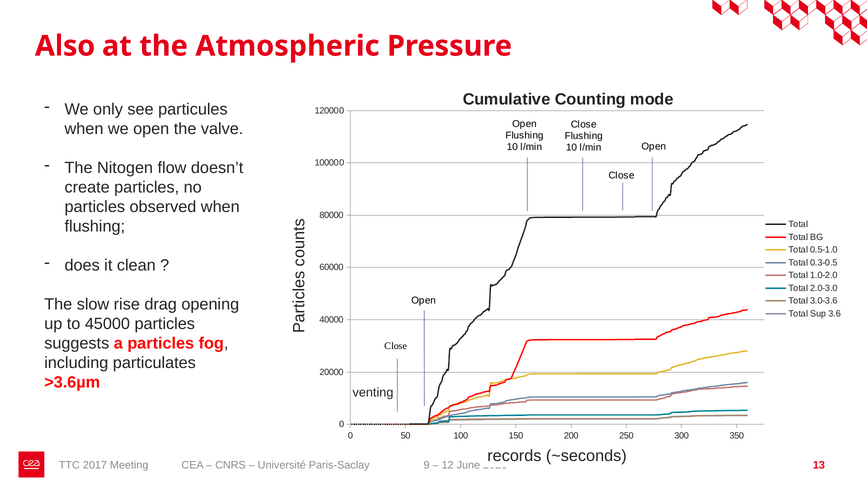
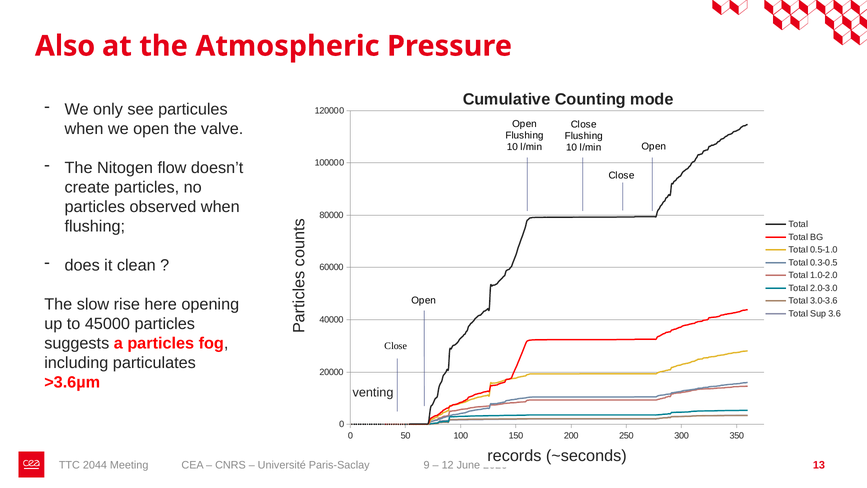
drag: drag -> here (161, 304)
2017: 2017 -> 2044 (95, 465)
